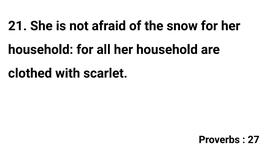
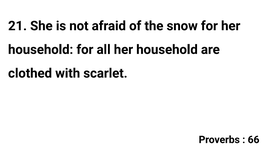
27: 27 -> 66 (254, 139)
